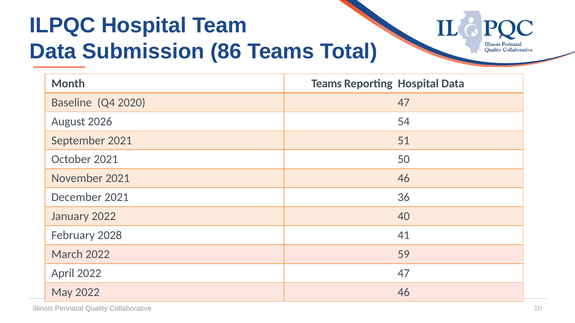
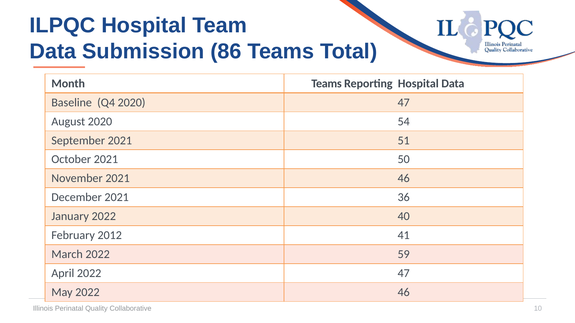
August 2026: 2026 -> 2020 (100, 122)
2028: 2028 -> 2012 (110, 236)
